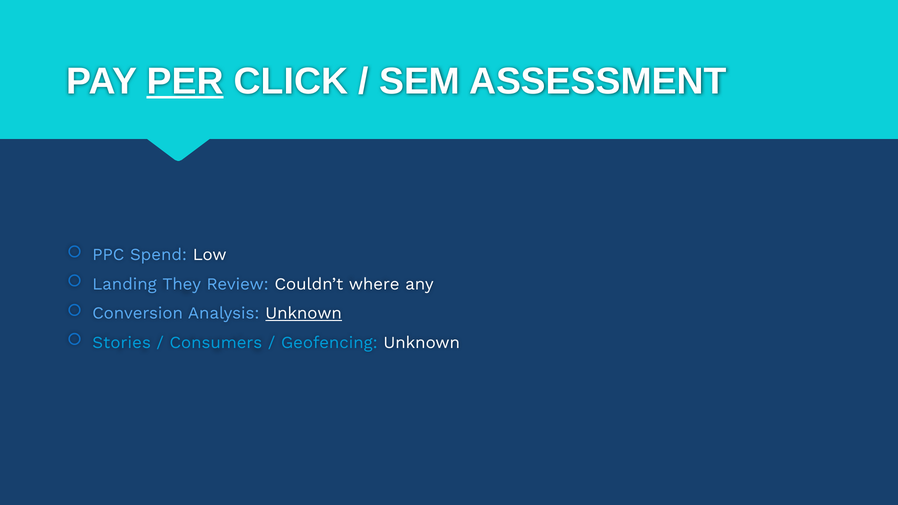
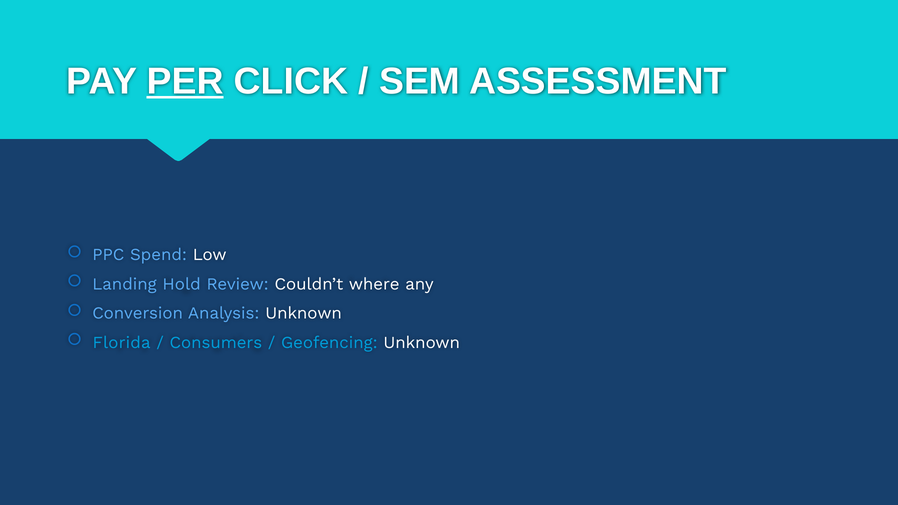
They: They -> Hold (182, 284)
Unknown underline: present -> none (304, 313)
Stories: Stories -> Florida (122, 343)
